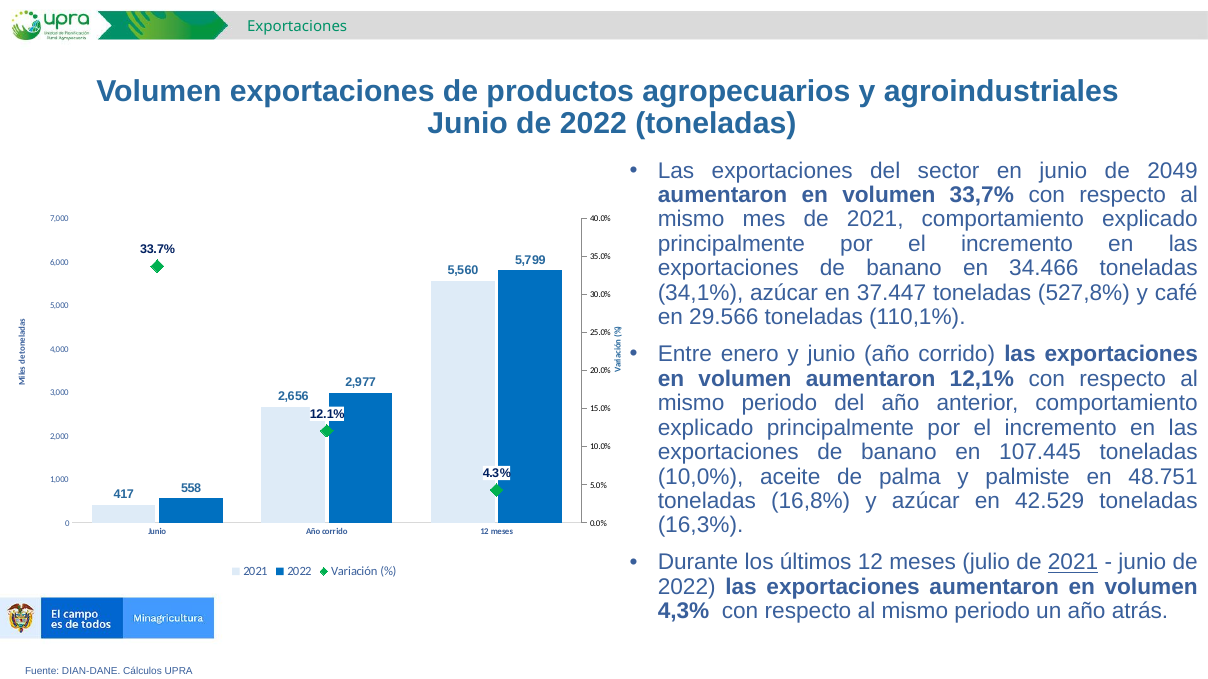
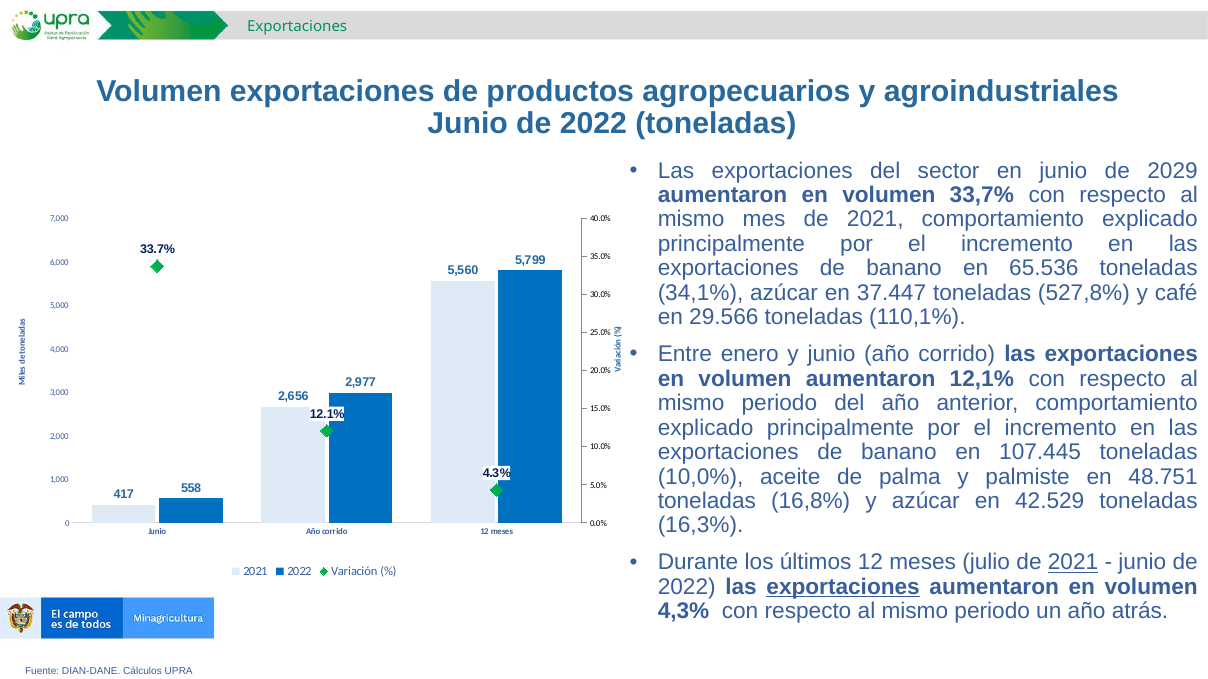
2049: 2049 -> 2029 (1172, 171)
34.466: 34.466 -> 65.536 (1044, 269)
exportaciones underline: none -> present (843, 587)
